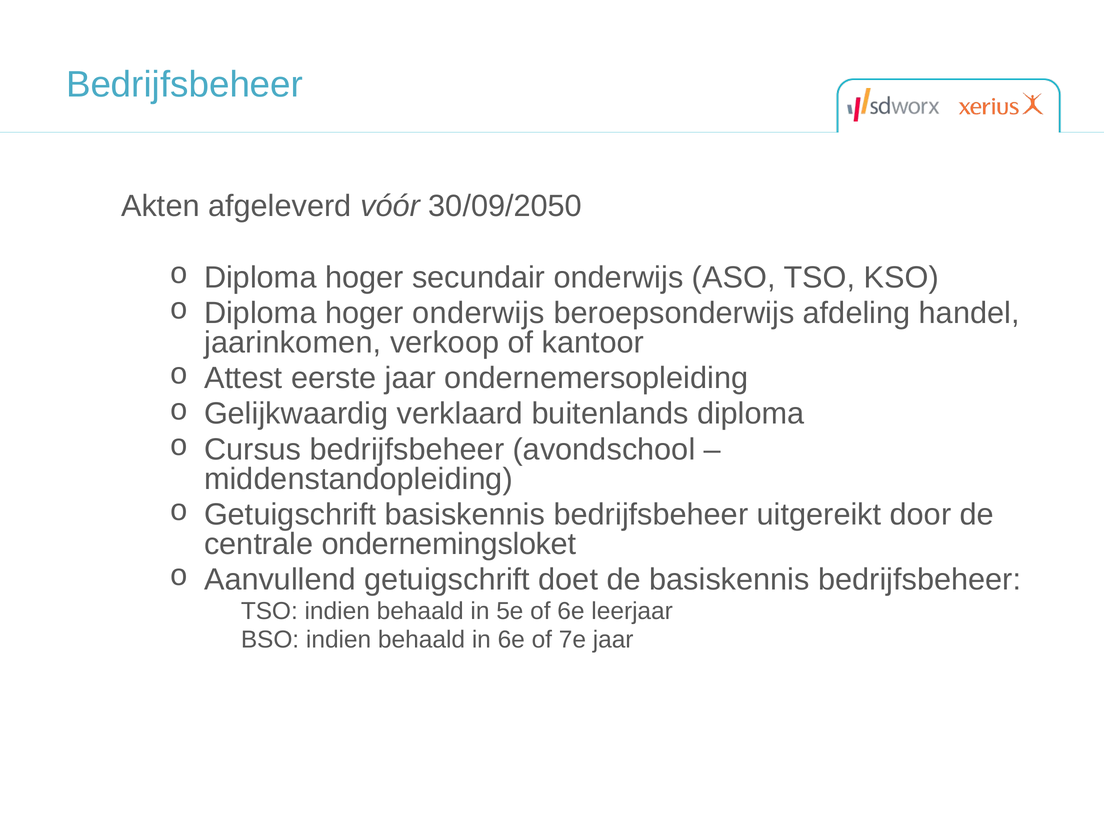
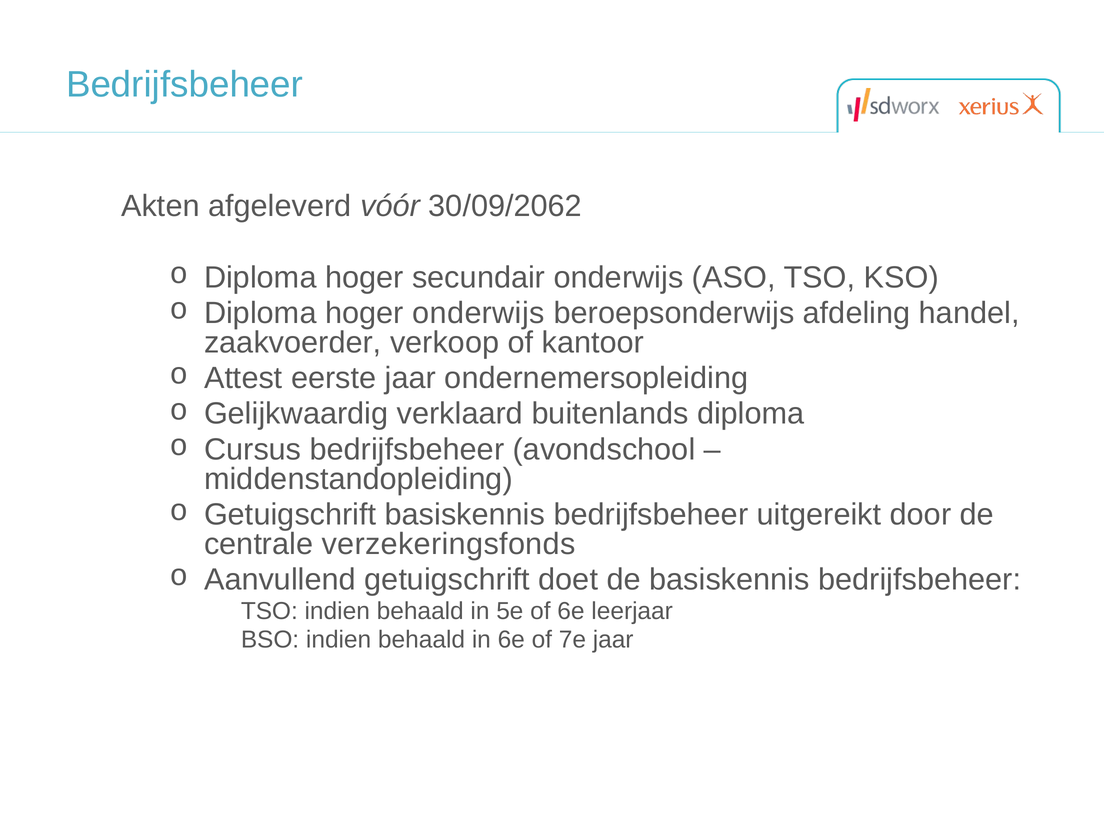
30/09/2050: 30/09/2050 -> 30/09/2062 (505, 206)
jaarinkomen: jaarinkomen -> zaakvoerder (293, 343)
ondernemingsloket: ondernemingsloket -> verzekeringsfonds (449, 544)
